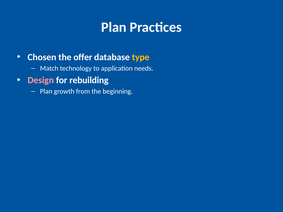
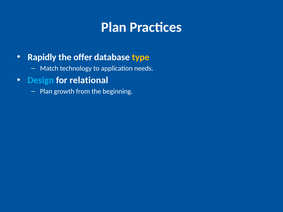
Chosen: Chosen -> Rapidly (42, 57)
Design colour: pink -> light blue (41, 80)
rebuilding: rebuilding -> relational (89, 80)
